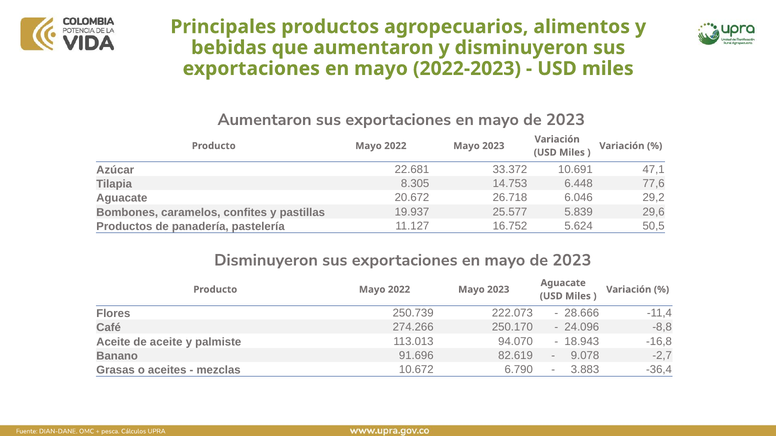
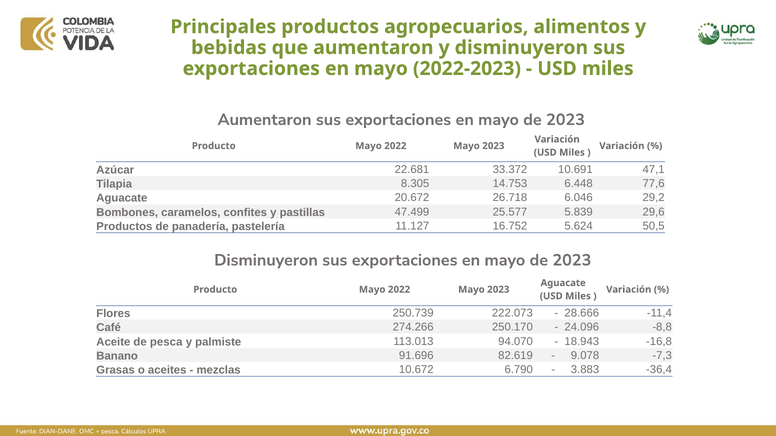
19.937: 19.937 -> 47.499 (412, 212)
de aceite: aceite -> pesca (166, 342)
-2,7: -2,7 -> -7,3 (662, 356)
